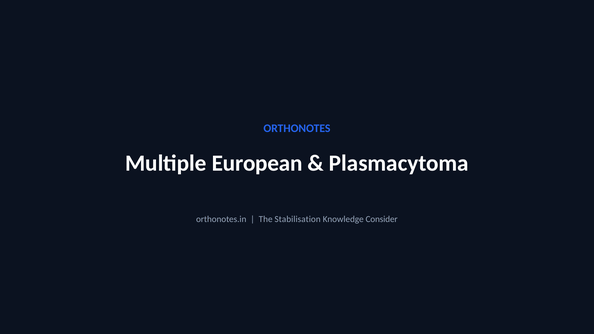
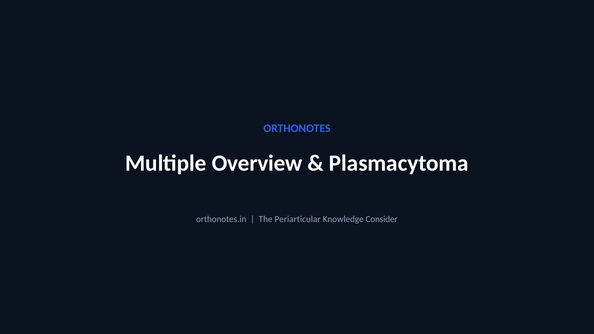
European: European -> Overview (257, 163)
Stabilisation: Stabilisation -> Periarticular (298, 219)
